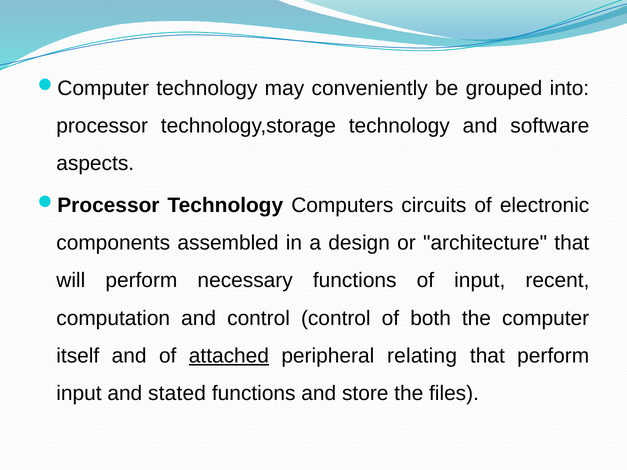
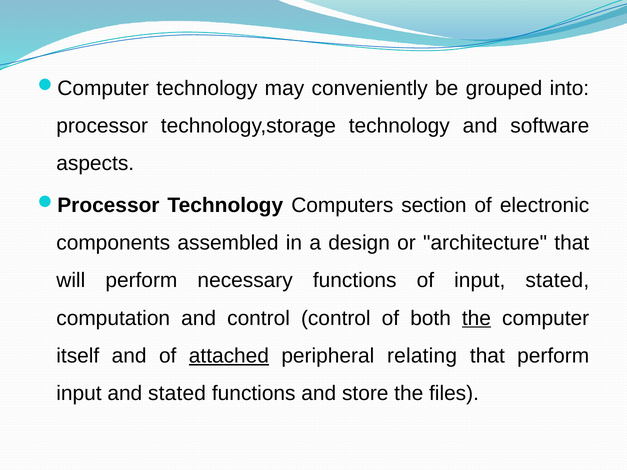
circuits: circuits -> section (434, 205)
input recent: recent -> stated (557, 281)
the underline: none -> present (476, 318)
